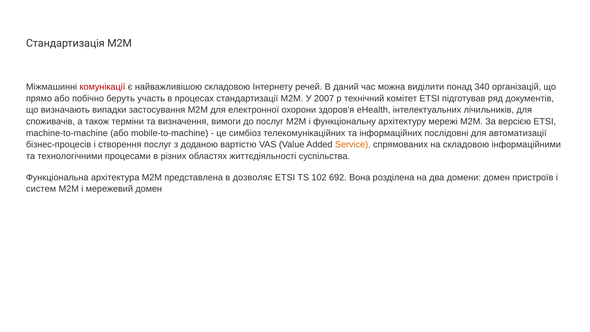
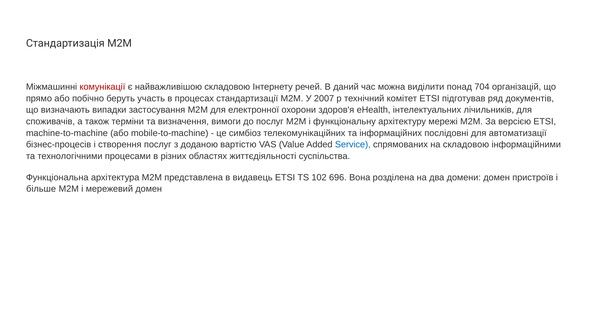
340: 340 -> 704 (482, 87)
Service colour: orange -> blue (353, 145)
дозволяє: дозволяє -> видавець (253, 177)
692: 692 -> 696 (338, 177)
систем: систем -> більше (41, 189)
